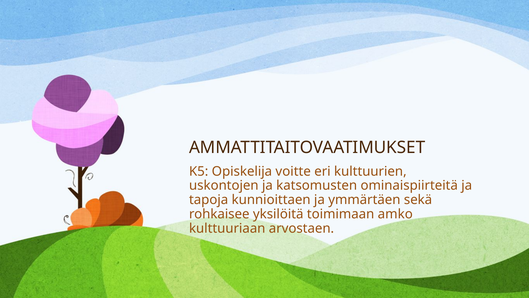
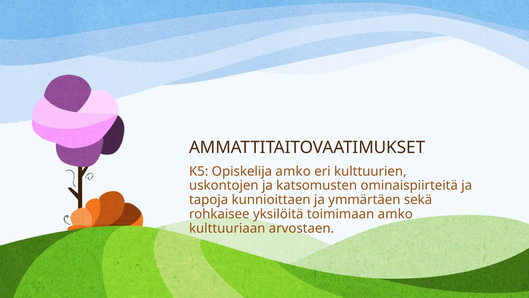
Opiskelija voitte: voitte -> amko (293, 171)
